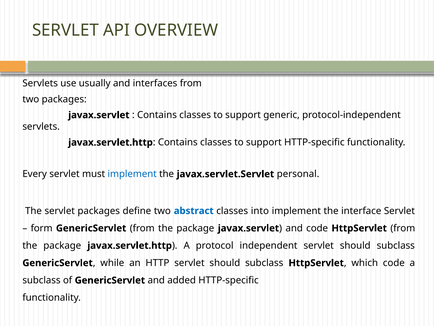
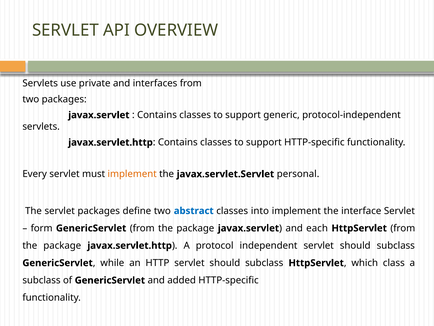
usually: usually -> private (95, 83)
implement colour: blue -> orange (132, 174)
and code: code -> each (317, 228)
which code: code -> class (394, 263)
